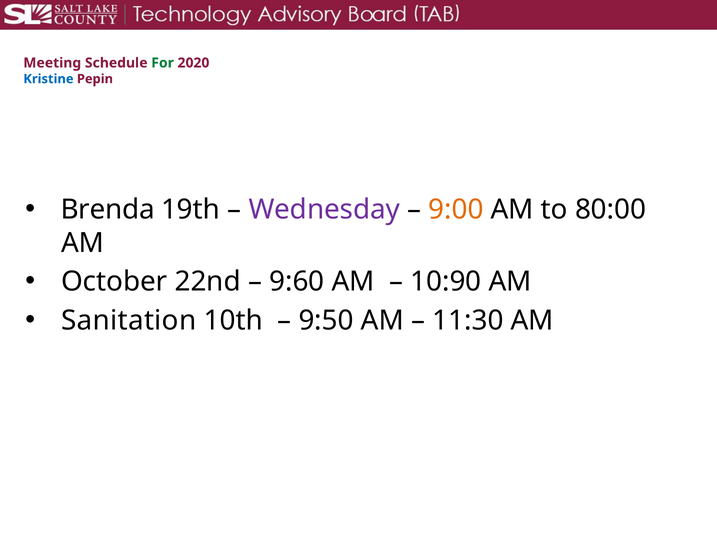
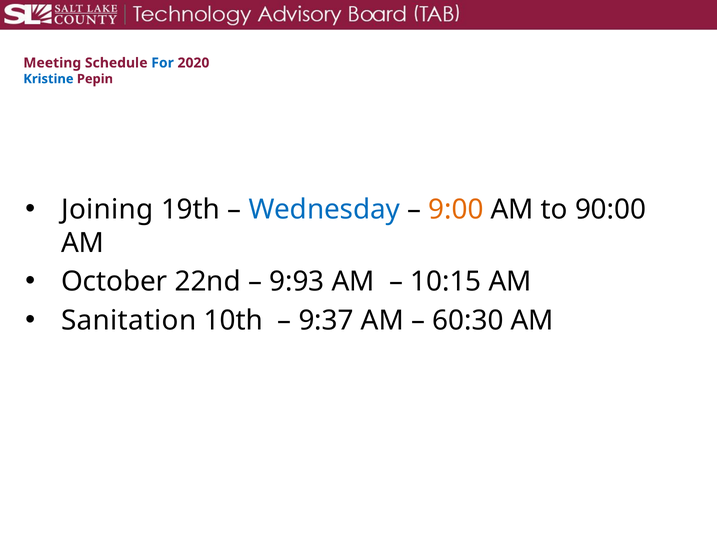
For colour: green -> blue (163, 63)
Brenda: Brenda -> Joining (107, 210)
Wednesday colour: purple -> blue (324, 210)
80:00: 80:00 -> 90:00 (611, 210)
9:60: 9:60 -> 9:93 (297, 282)
10:90: 10:90 -> 10:15 (446, 282)
9:50: 9:50 -> 9:37 (326, 321)
11:30: 11:30 -> 60:30 (468, 321)
